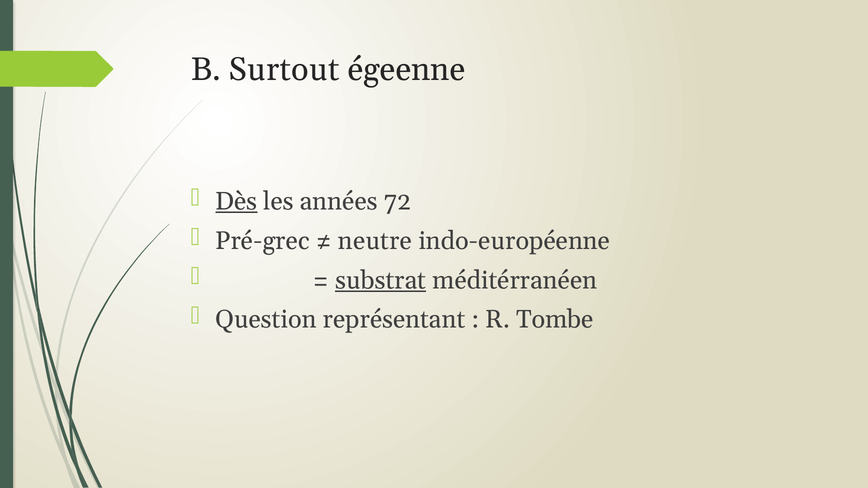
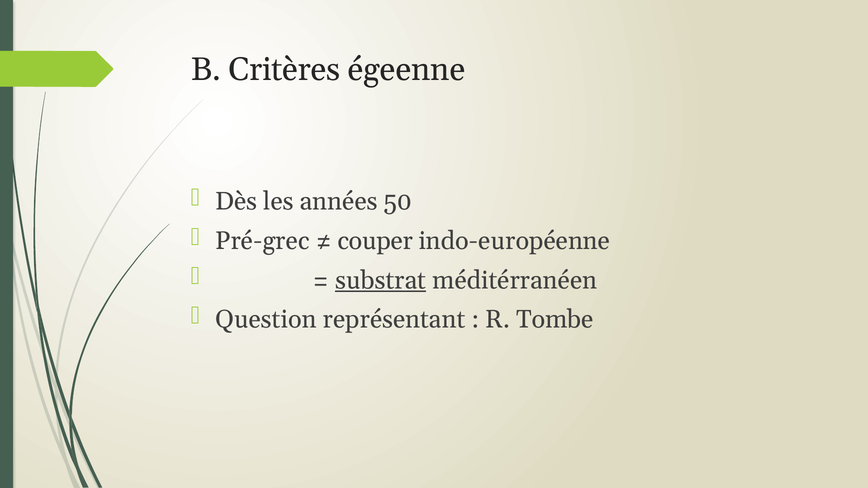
Surtout: Surtout -> Critères (284, 70)
Dès underline: present -> none (236, 201)
72: 72 -> 50 (398, 201)
neutre: neutre -> couper (375, 241)
